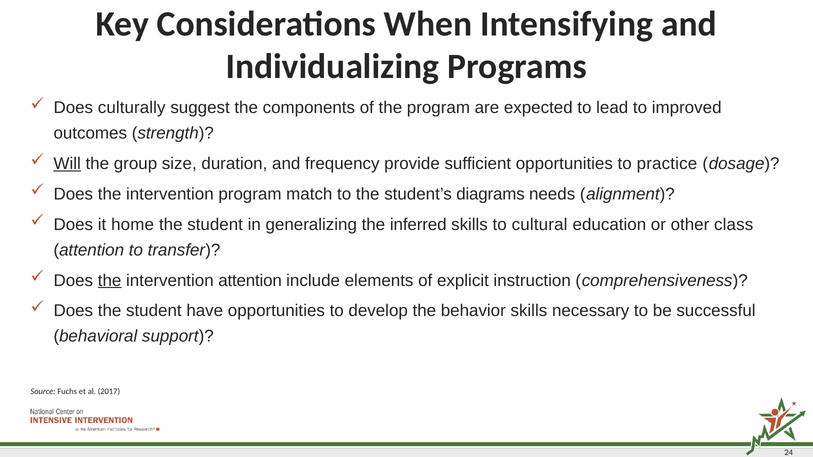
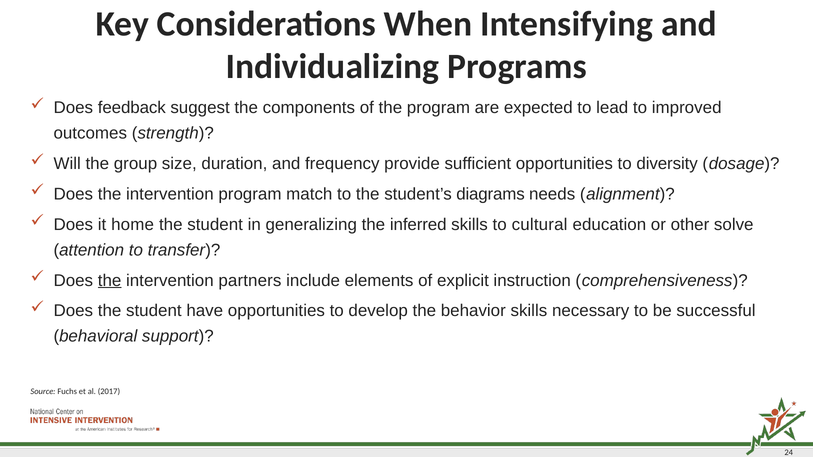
culturally: culturally -> feedback (132, 108)
Will underline: present -> none (67, 164)
practice: practice -> diversity (667, 164)
class: class -> solve (734, 225)
intervention attention: attention -> partners (250, 281)
